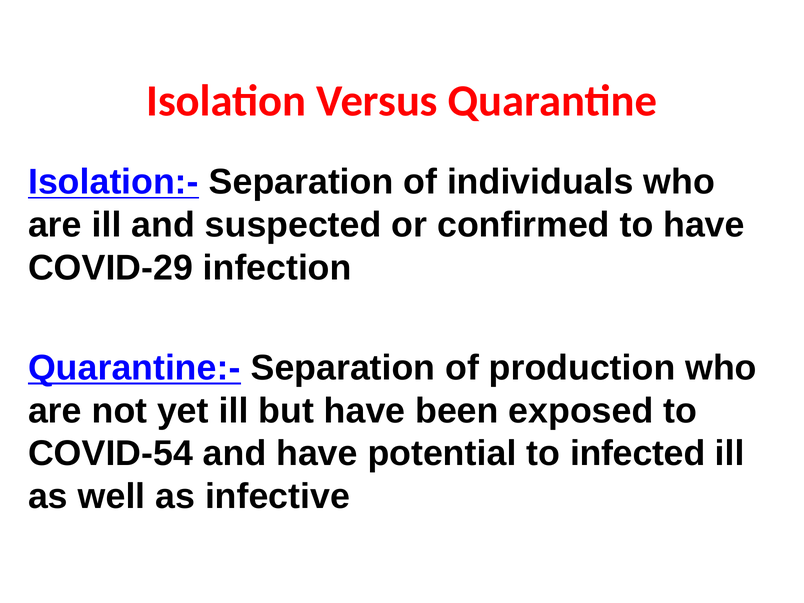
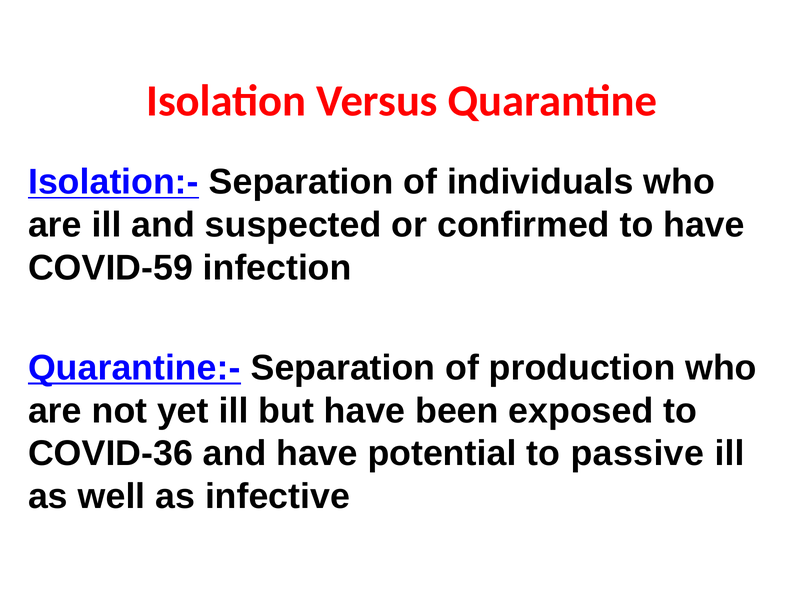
COVID-29: COVID-29 -> COVID-59 (111, 268)
COVID-54: COVID-54 -> COVID-36 (111, 454)
infected: infected -> passive (637, 454)
